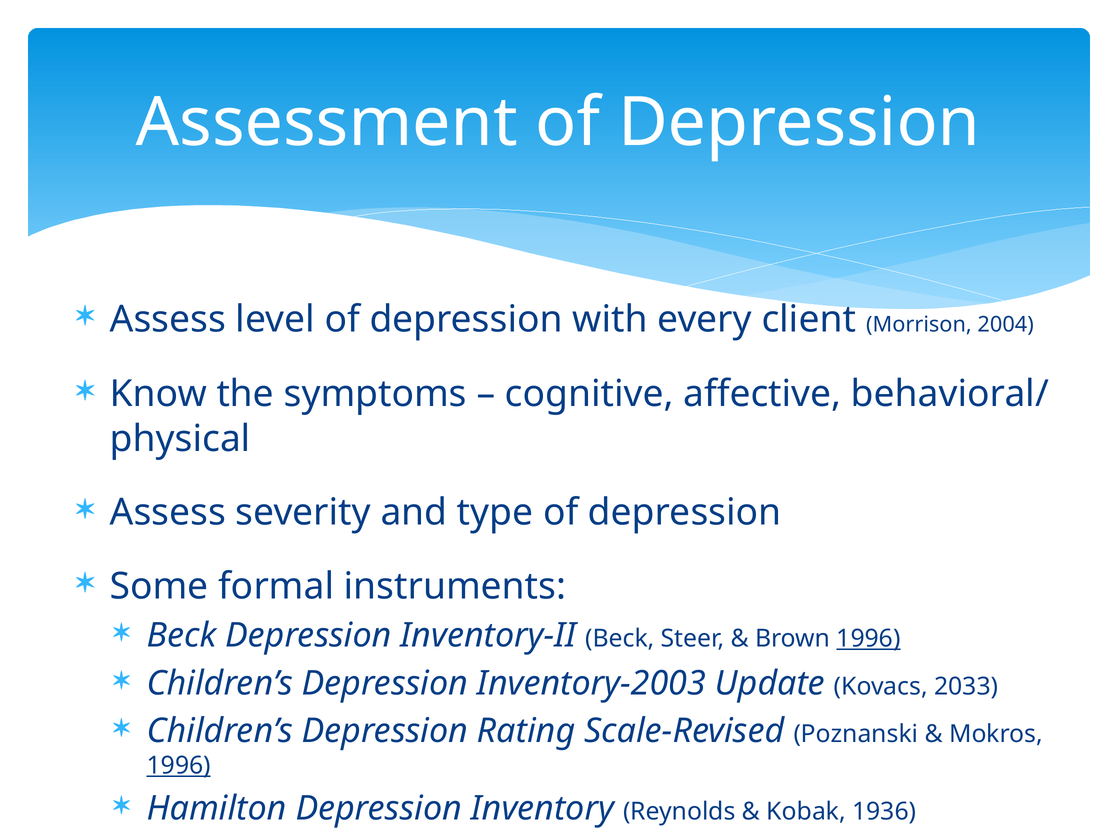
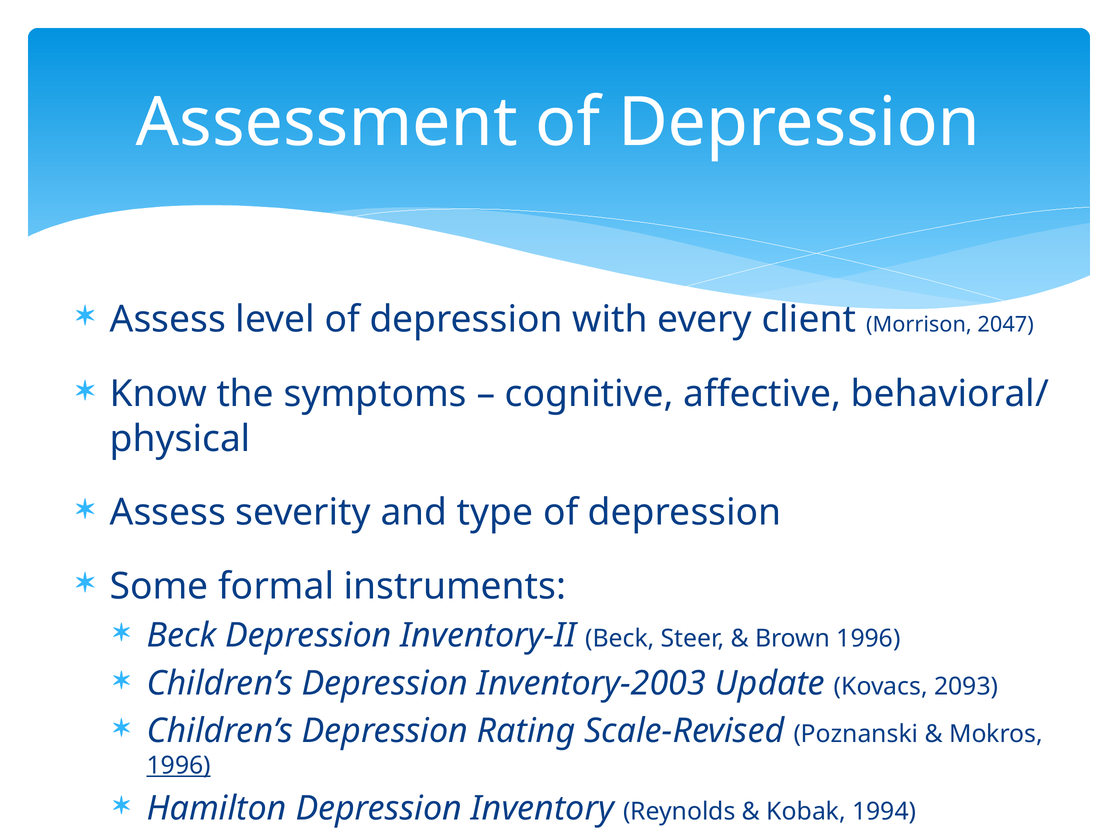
2004: 2004 -> 2047 (1006, 324)
1996 underline: present -> none (868, 639)
2033: 2033 -> 2093 (966, 686)
1936: 1936 -> 1994 (884, 811)
